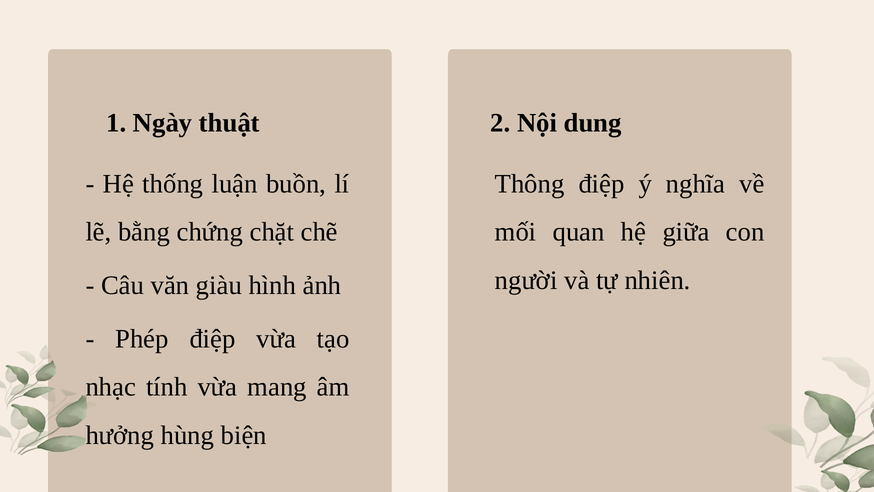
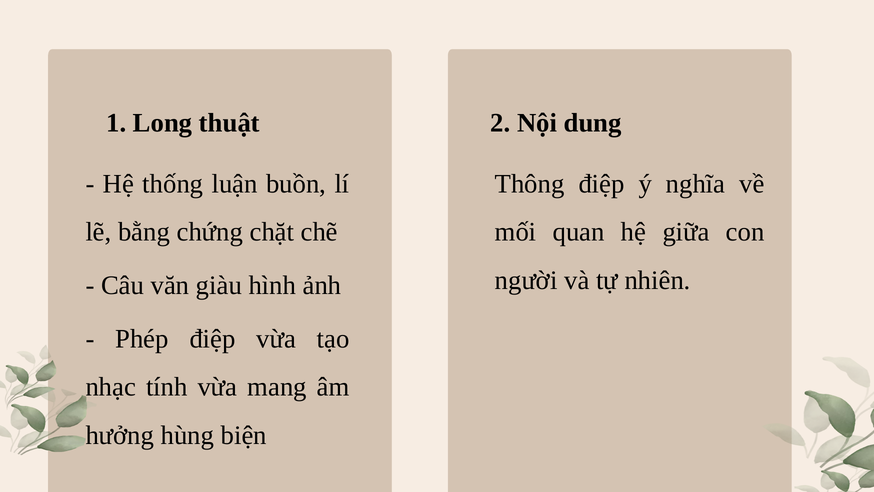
Ngày: Ngày -> Long (163, 123)
